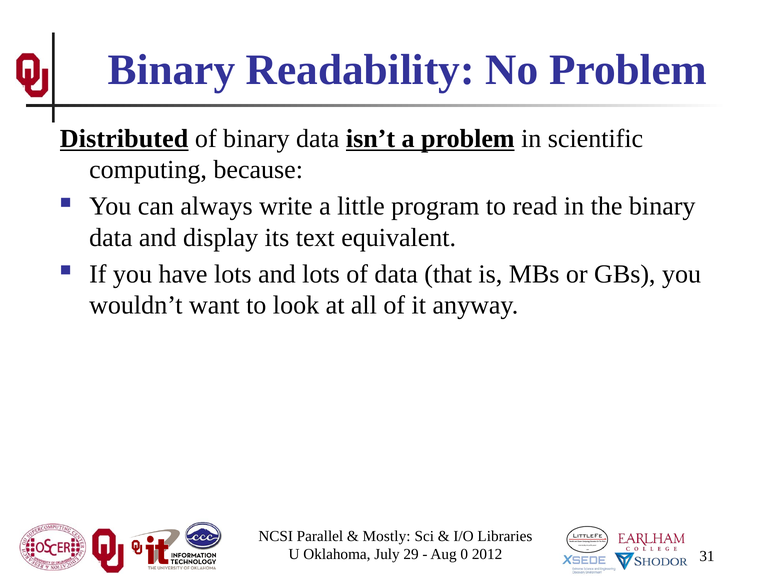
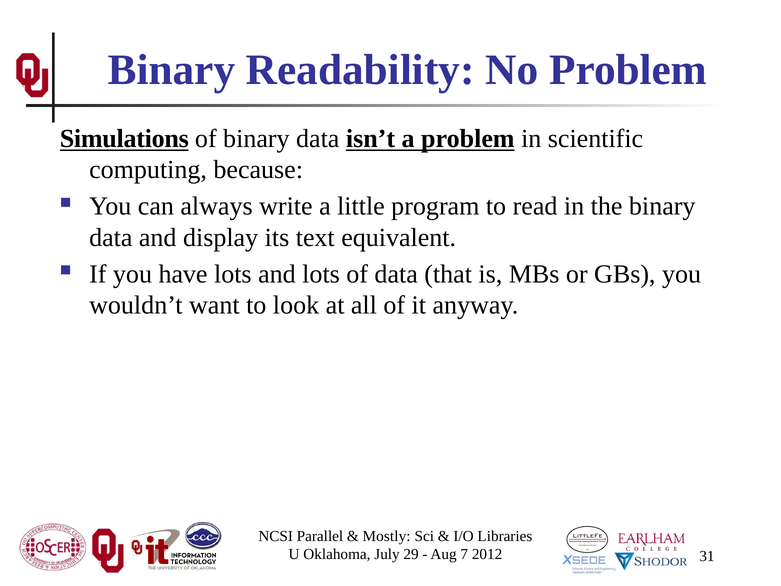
Distributed: Distributed -> Simulations (124, 139)
0: 0 -> 7 (464, 554)
